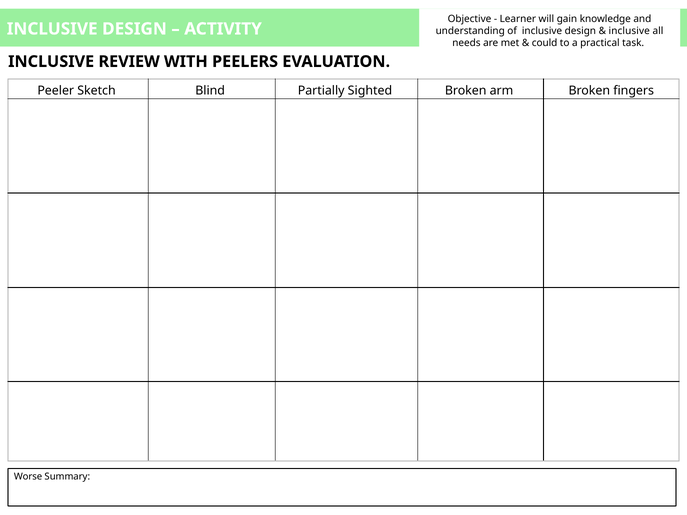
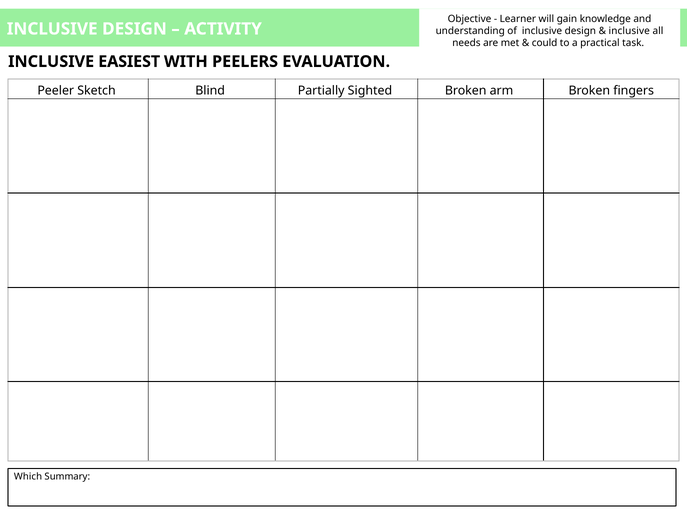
REVIEW: REVIEW -> EASIEST (129, 62)
Worse: Worse -> Which (28, 477)
